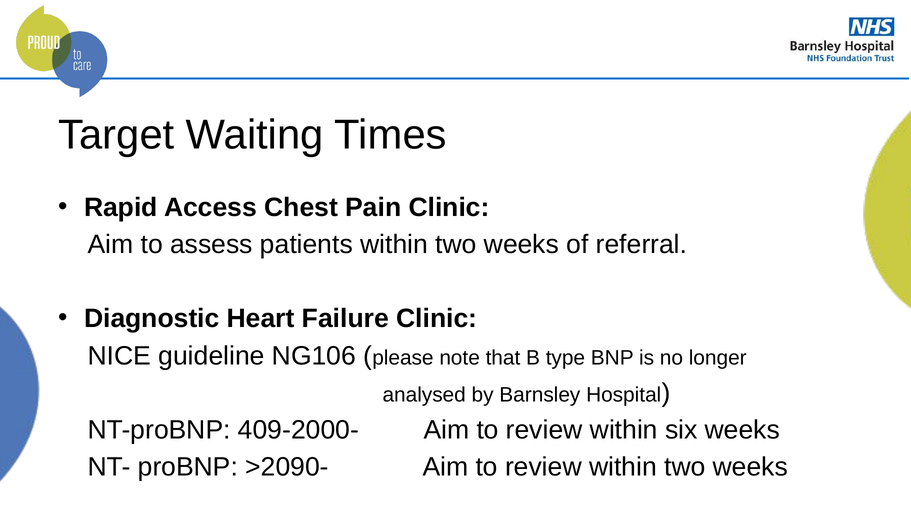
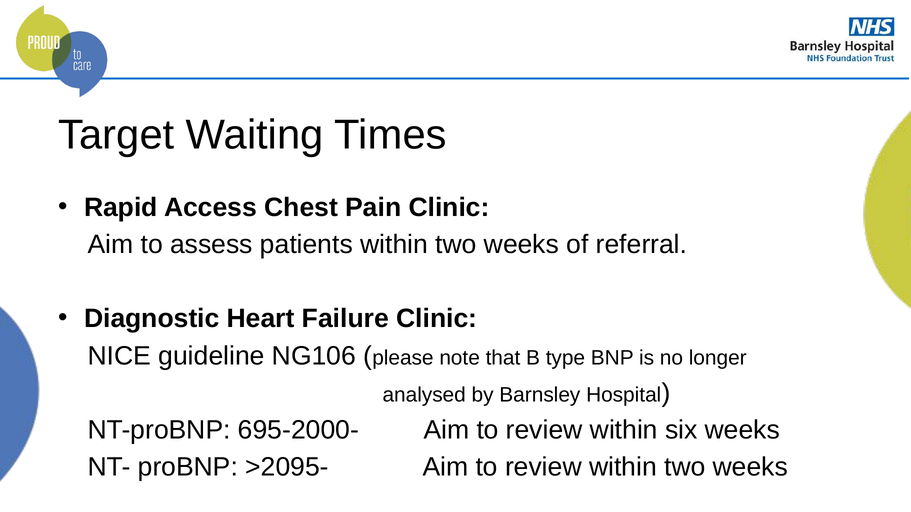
409-2000-: 409-2000- -> 695-2000- (298, 430)
>2090-: >2090- -> >2095- (287, 467)
